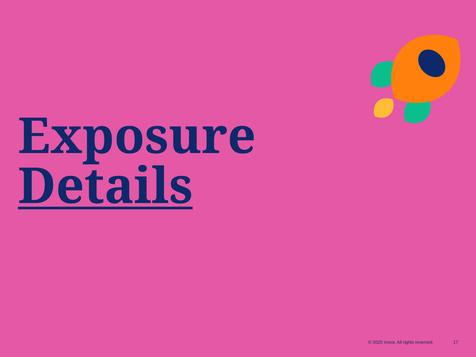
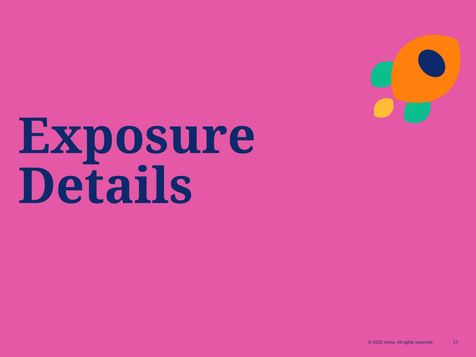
Details underline: present -> none (105, 187)
